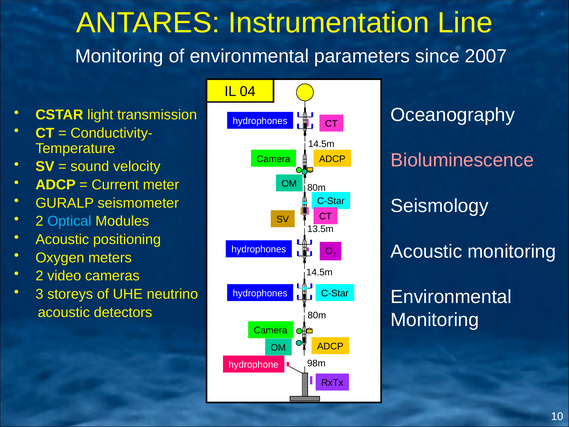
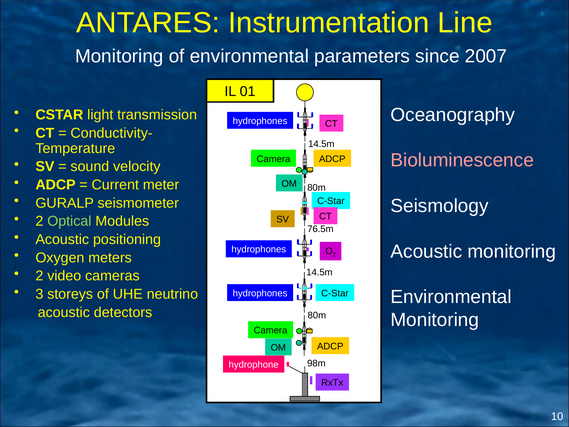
04: 04 -> 01 (248, 91)
Optical colour: light blue -> light green (69, 221)
13.5m: 13.5m -> 76.5m (320, 229)
